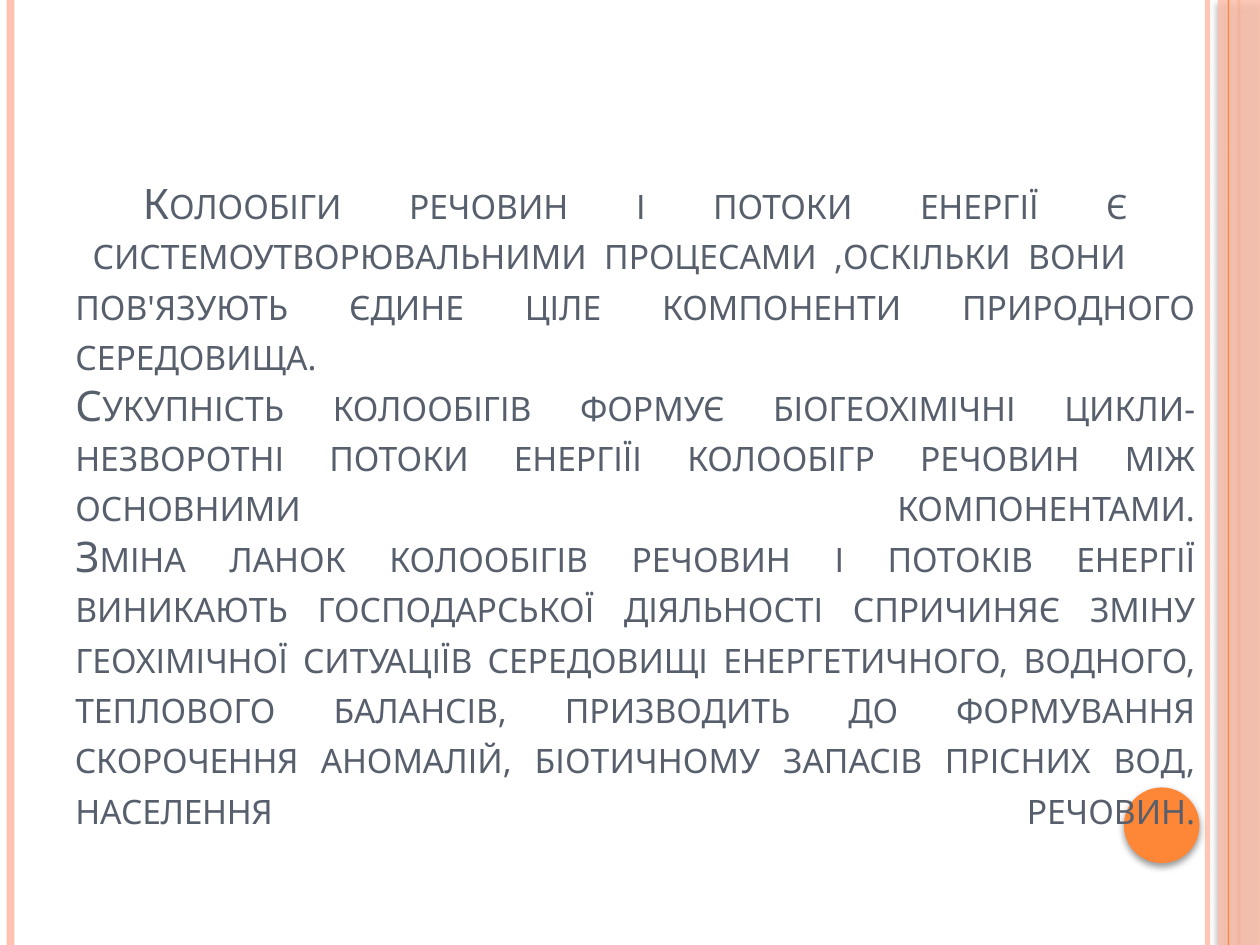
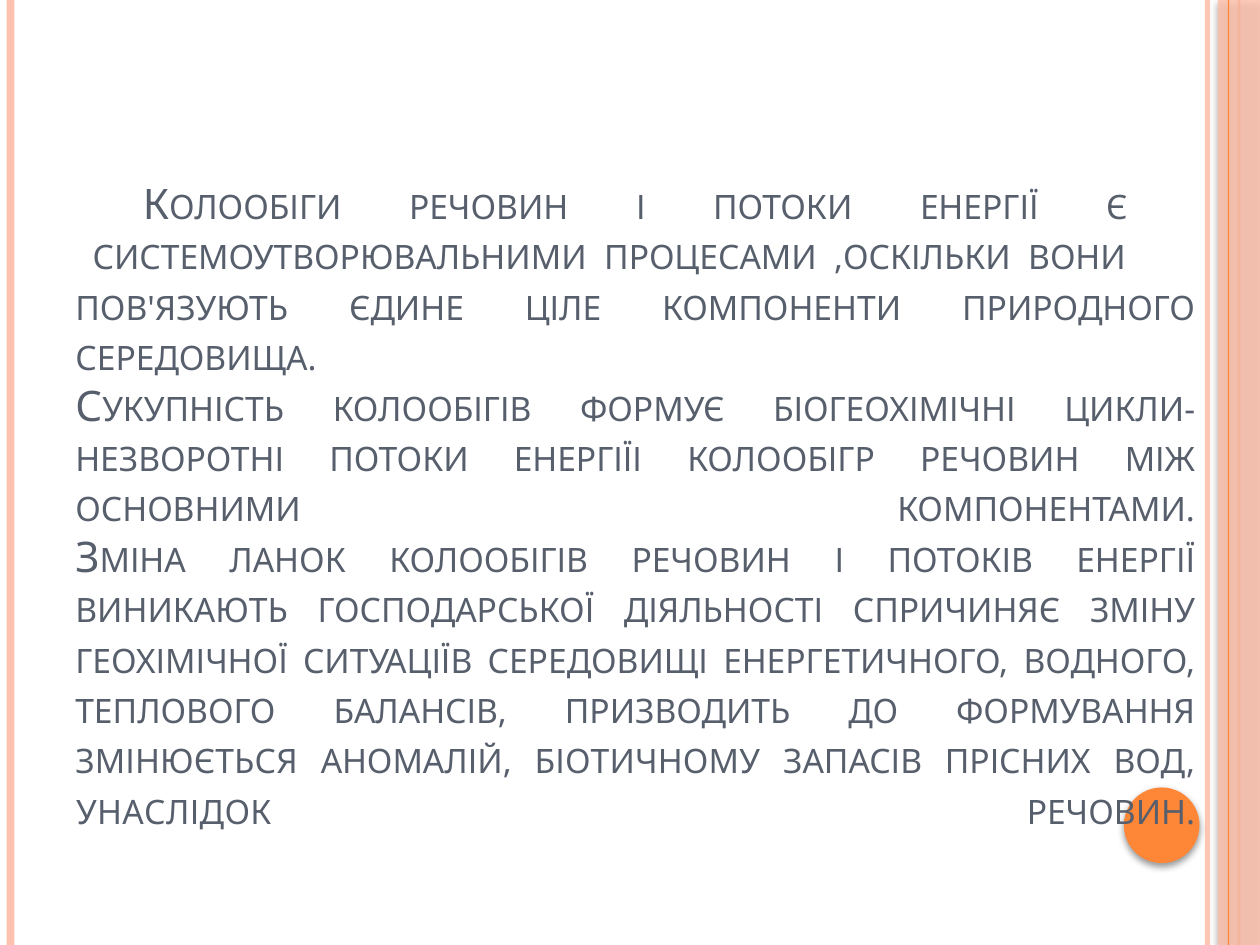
СКОРОЧЕННЯ: СКОРОЧЕННЯ -> ЗМІНЮЄТЬСЯ (187, 763)
НАСЕЛЕННЯ: НАСЕЛЕННЯ -> УНАСЛІДОК (174, 813)
